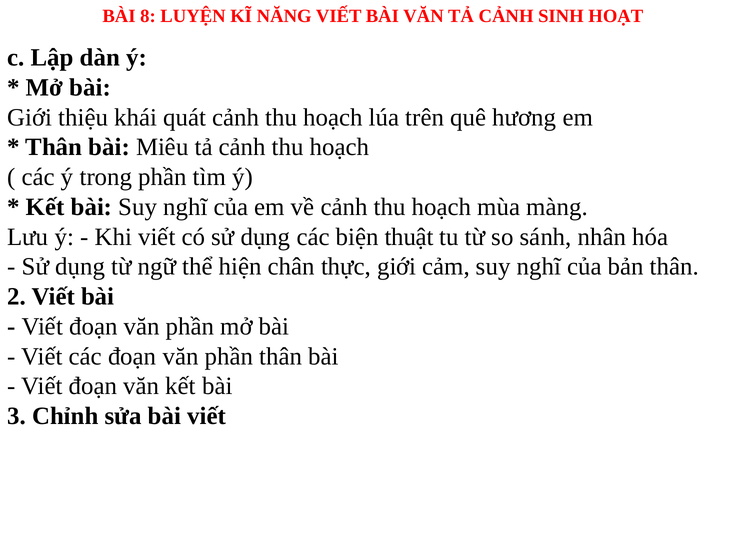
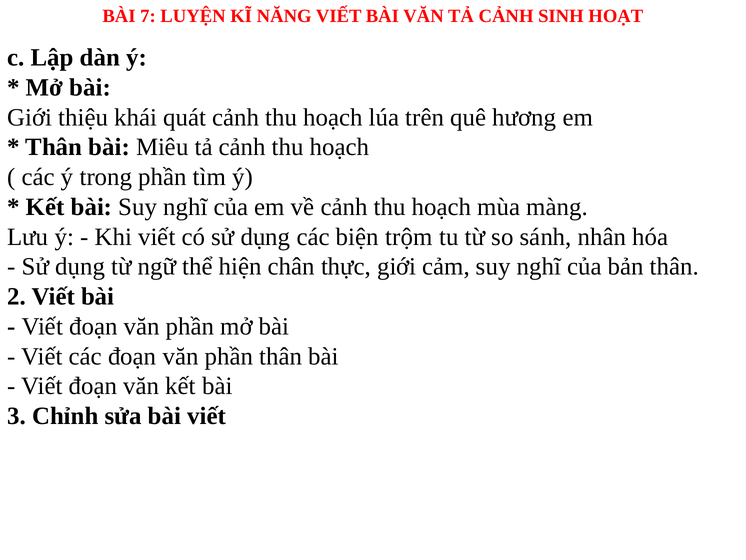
8: 8 -> 7 (148, 16)
thuật: thuật -> trộm (409, 237)
